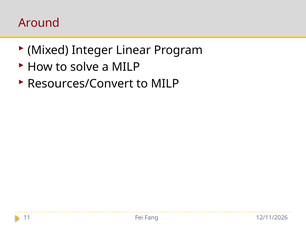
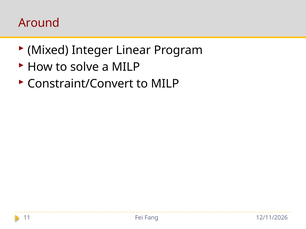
Resources/Convert: Resources/Convert -> Constraint/Convert (80, 84)
